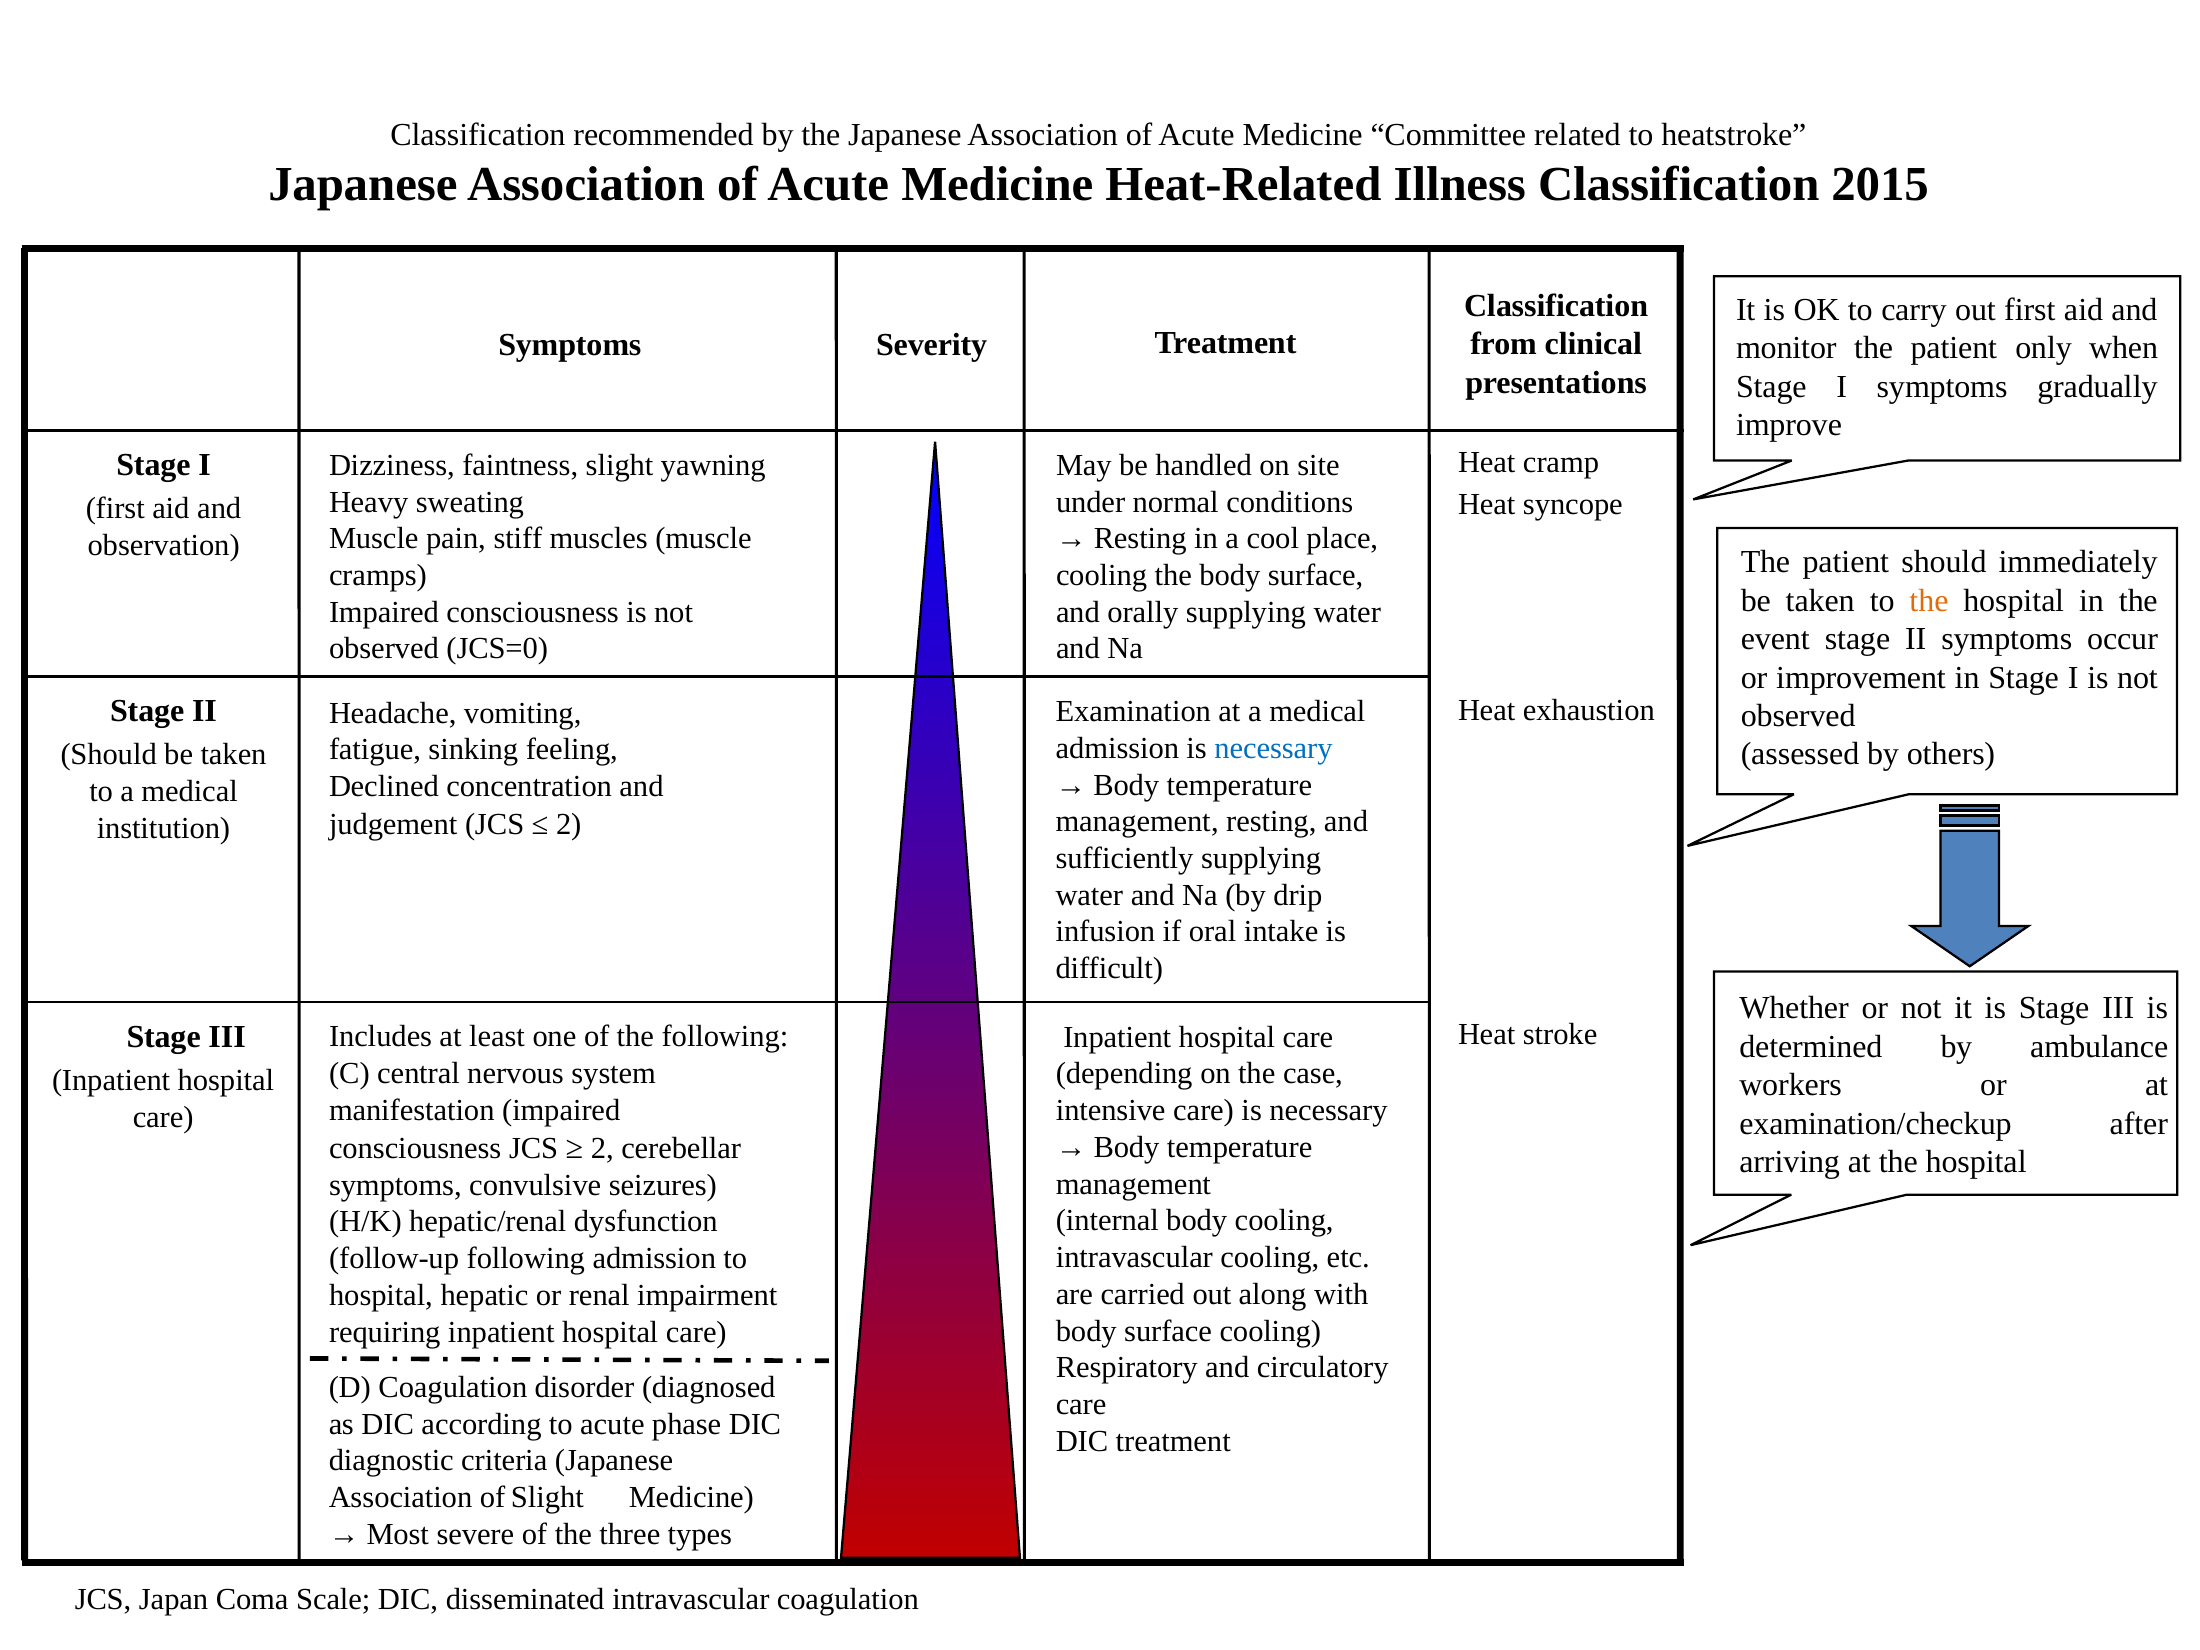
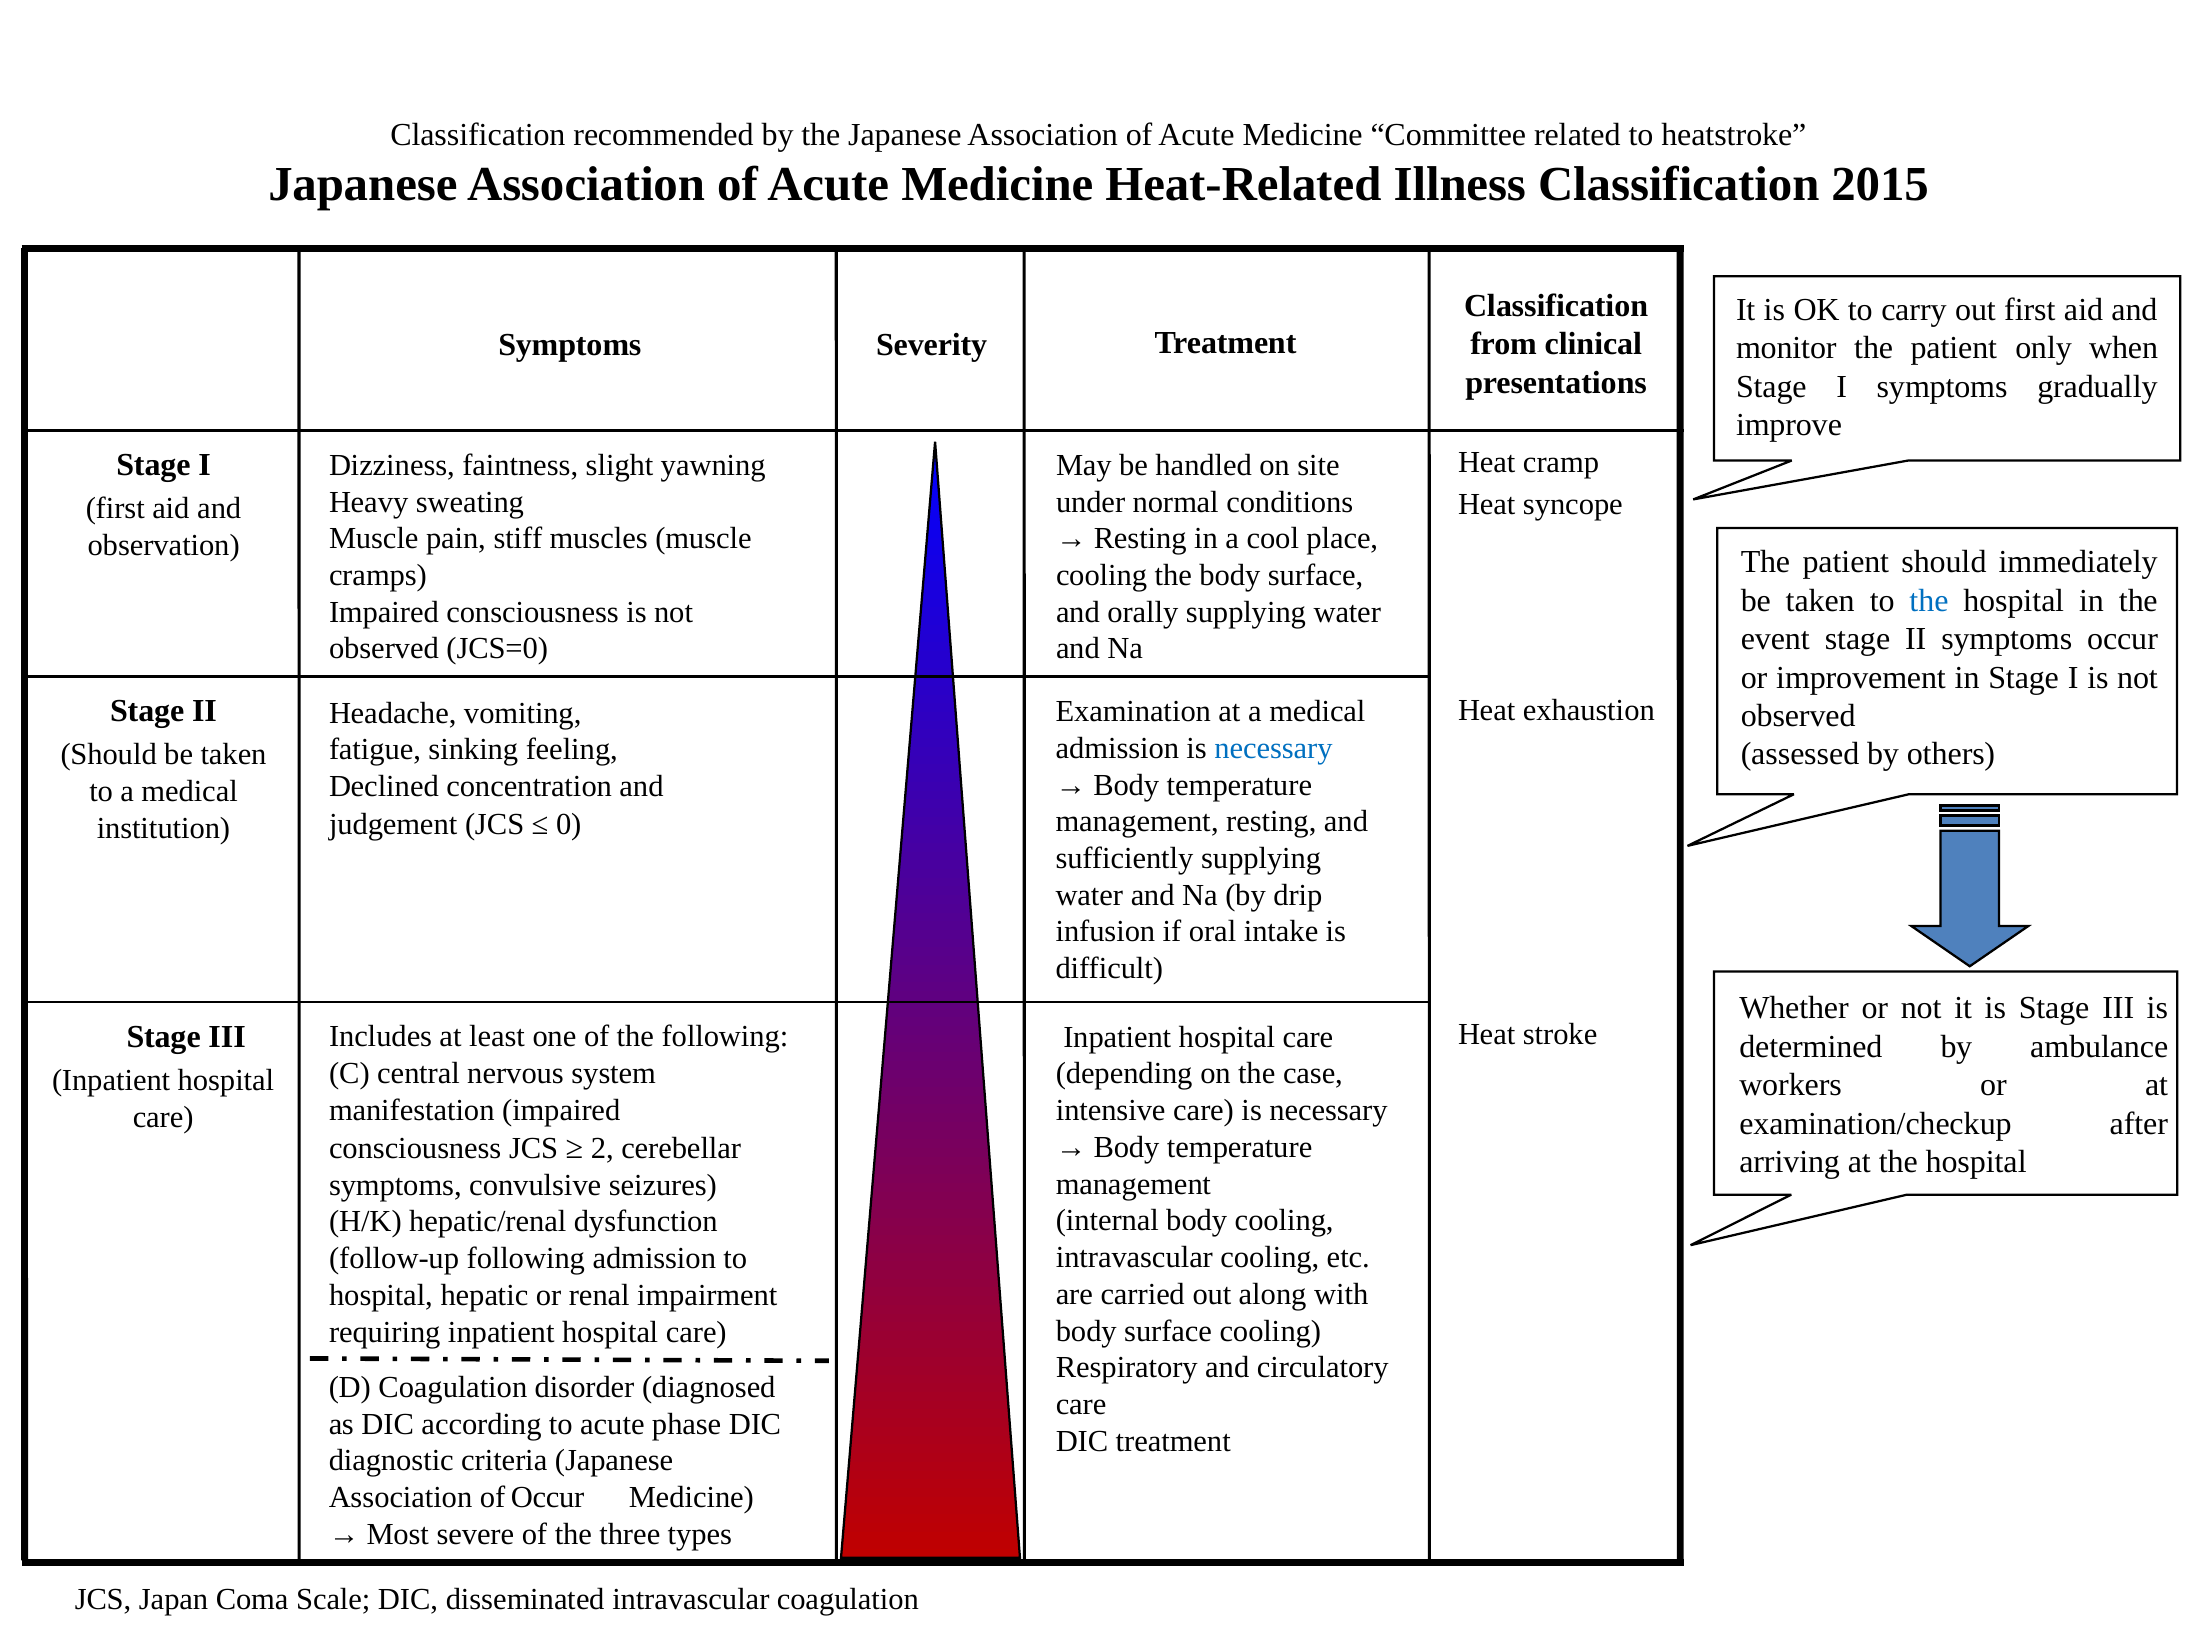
the colour: orange -> blue (1929, 601)
2: 2 -> 0 (569, 825)
of Slight: Slight -> Occur (548, 1498)
